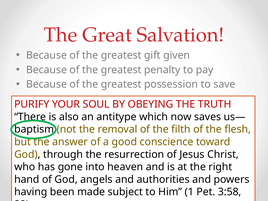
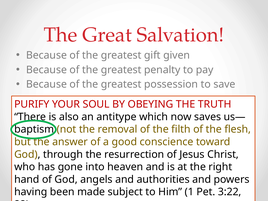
3:58: 3:58 -> 3:22 (230, 192)
